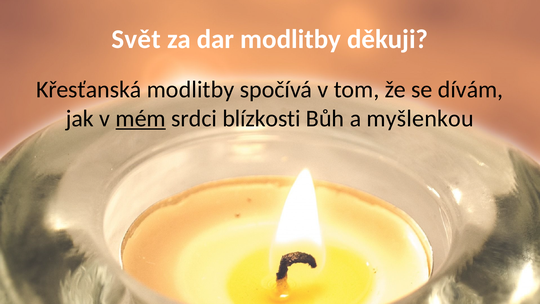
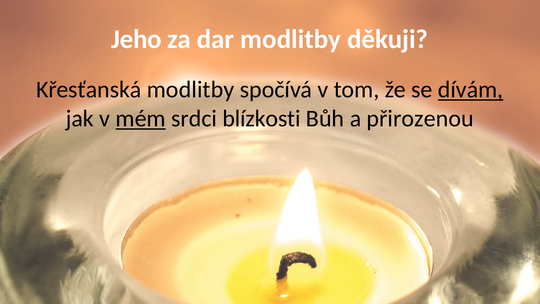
Svět: Svět -> Jeho (136, 39)
dívám underline: none -> present (471, 90)
myšlenkou: myšlenkou -> přirozenou (420, 118)
